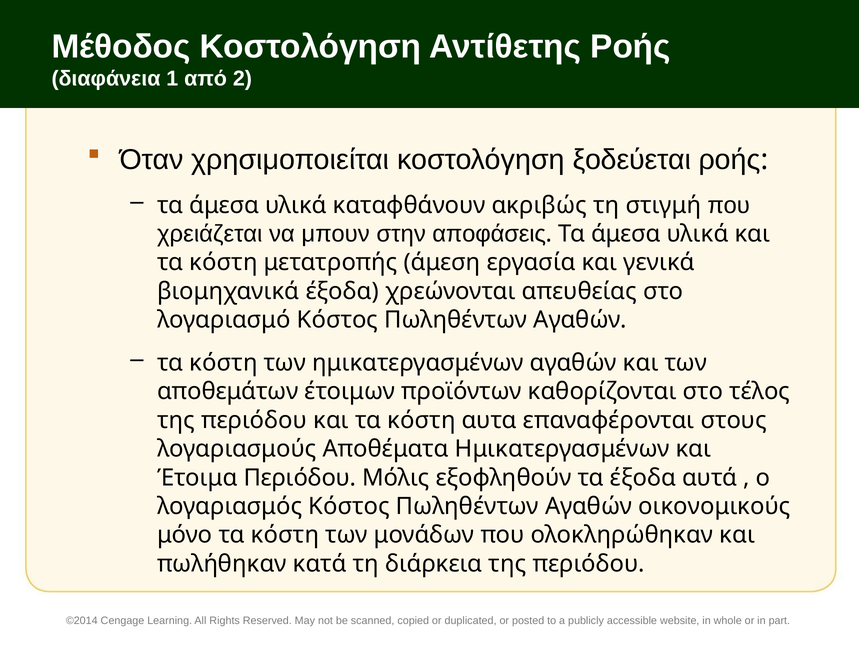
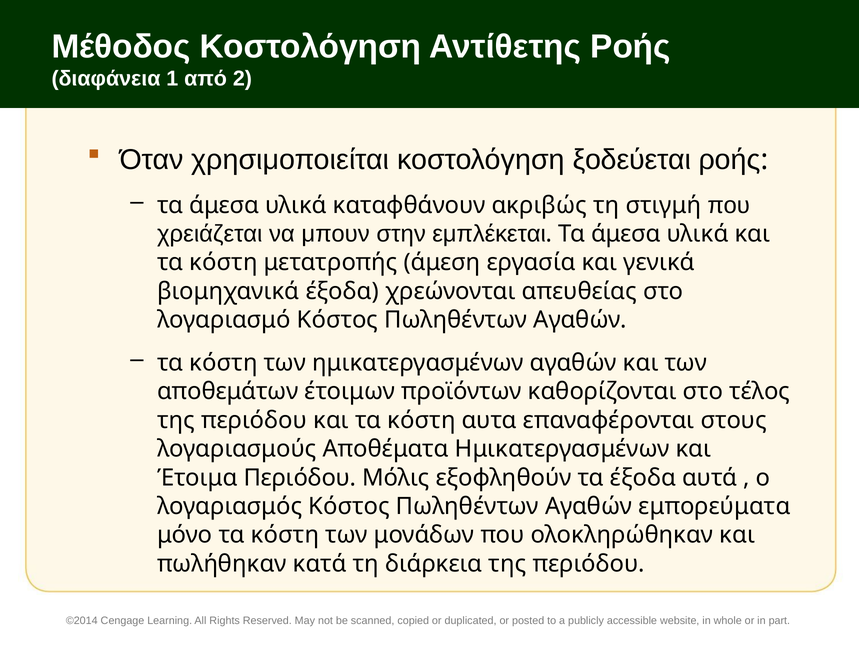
αποφάσεις: αποφάσεις -> εμπλέκεται (489, 234)
οικονομικούς: οικονομικούς -> εμπορεύματα (714, 506)
